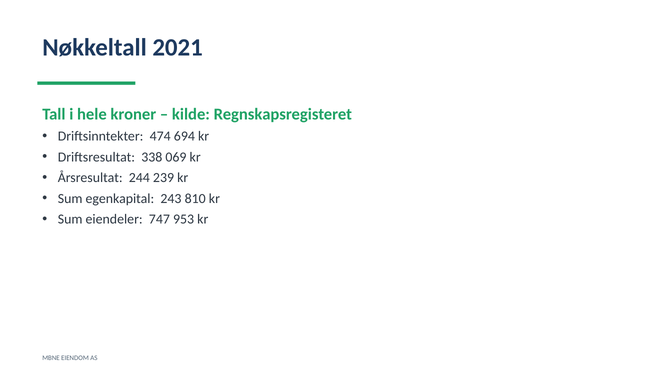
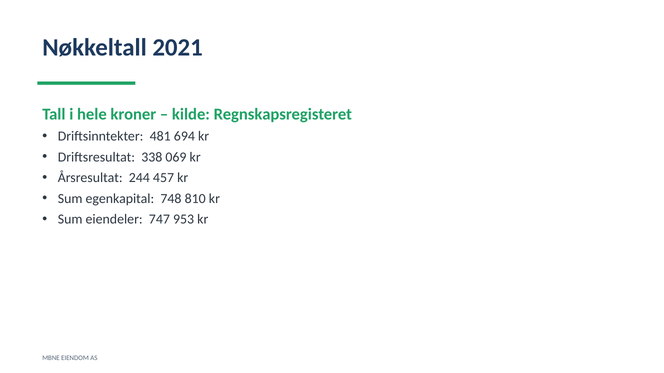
474: 474 -> 481 (160, 137)
239: 239 -> 457 (164, 178)
243: 243 -> 748 (171, 199)
